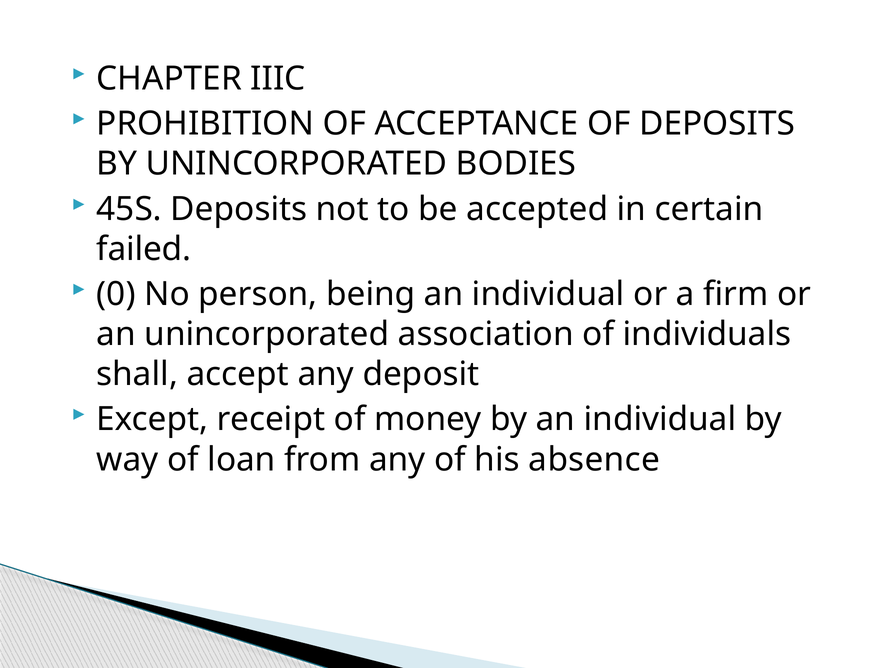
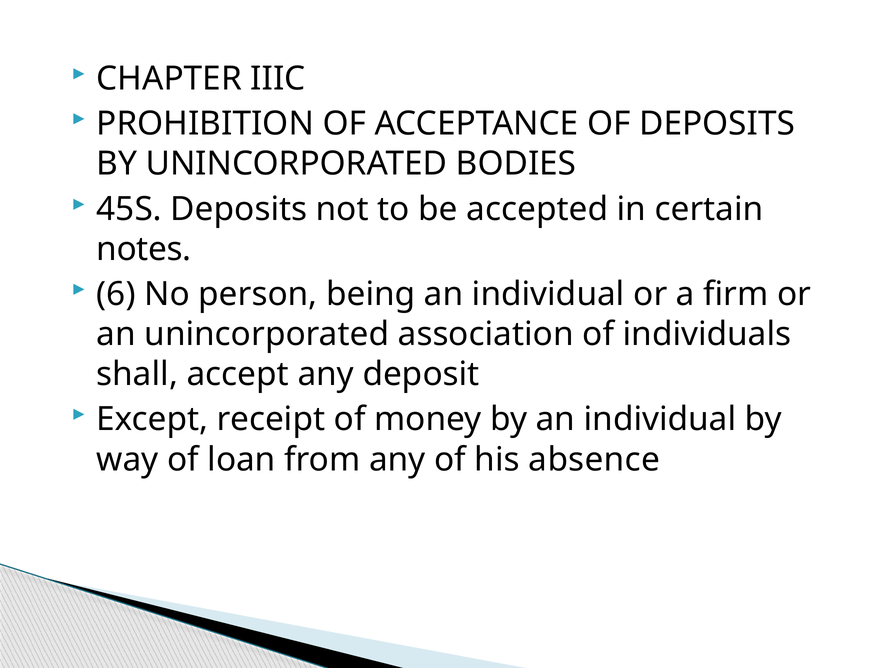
failed: failed -> notes (144, 249)
0: 0 -> 6 (116, 294)
